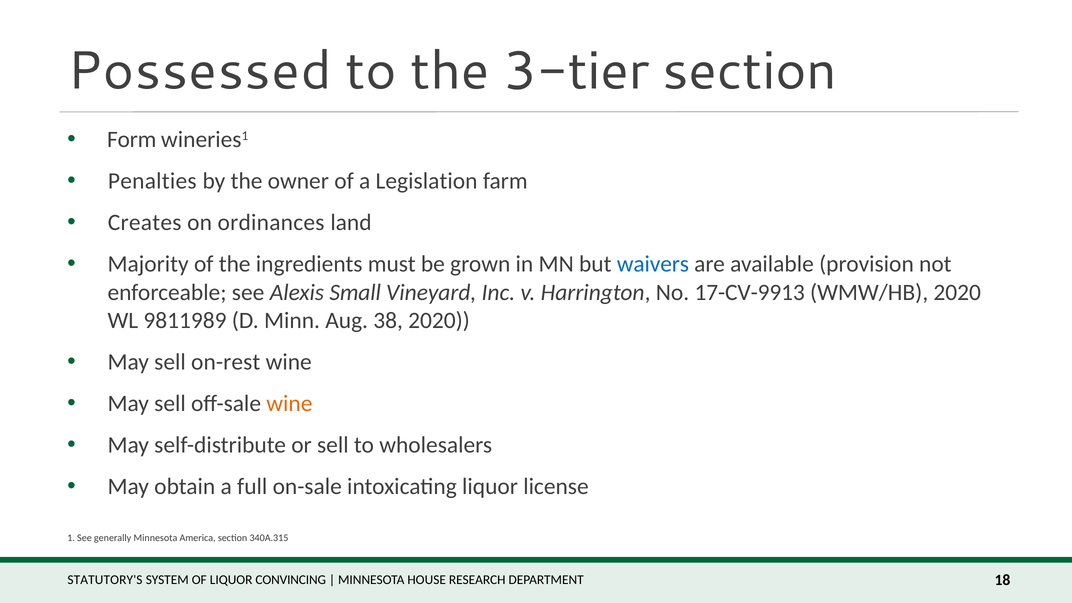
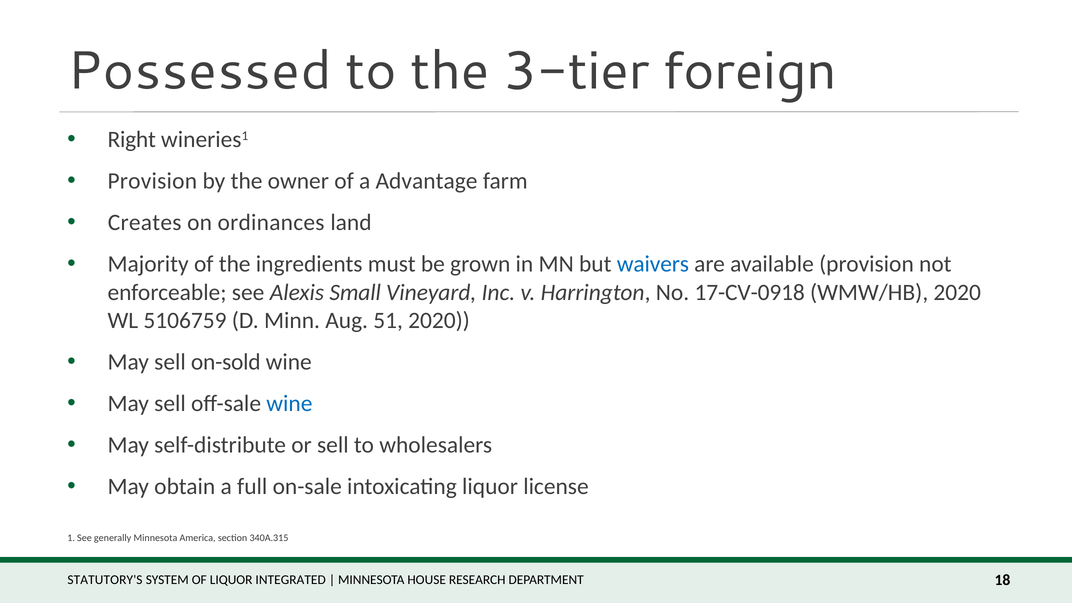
3-tier section: section -> foreign (750, 71)
Form: Form -> Right (132, 140)
Penalties: Penalties -> Provision (152, 181)
Legislation: Legislation -> Advantage (427, 181)
17-CV-9913: 17-CV-9913 -> 17-CV-0918 (750, 292)
9811989: 9811989 -> 5106759 (185, 321)
38: 38 -> 51 (388, 321)
on-rest: on-rest -> on-sold (226, 362)
wine colour: orange -> blue (289, 404)
CONVINCING: CONVINCING -> INTEGRATED (291, 580)
